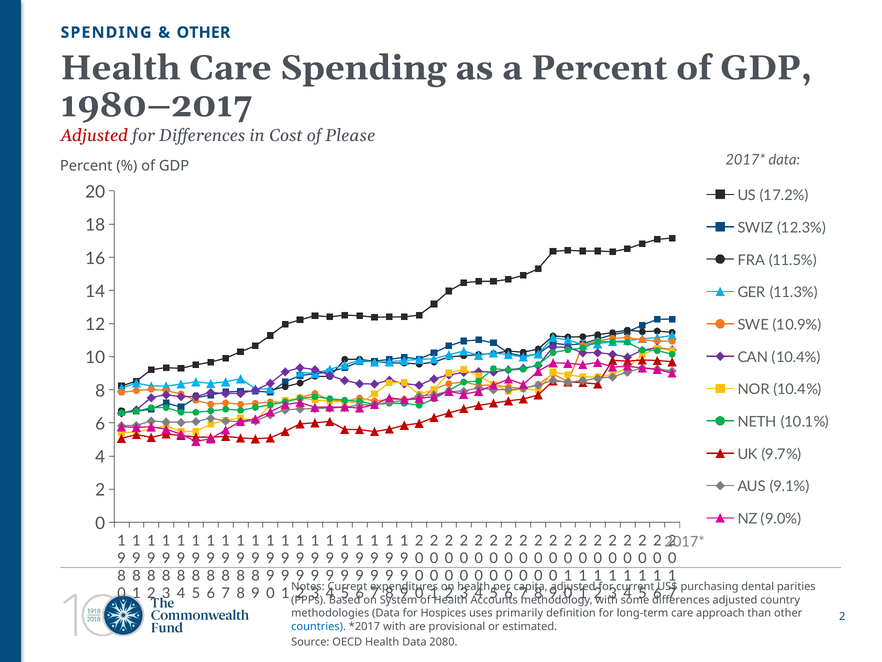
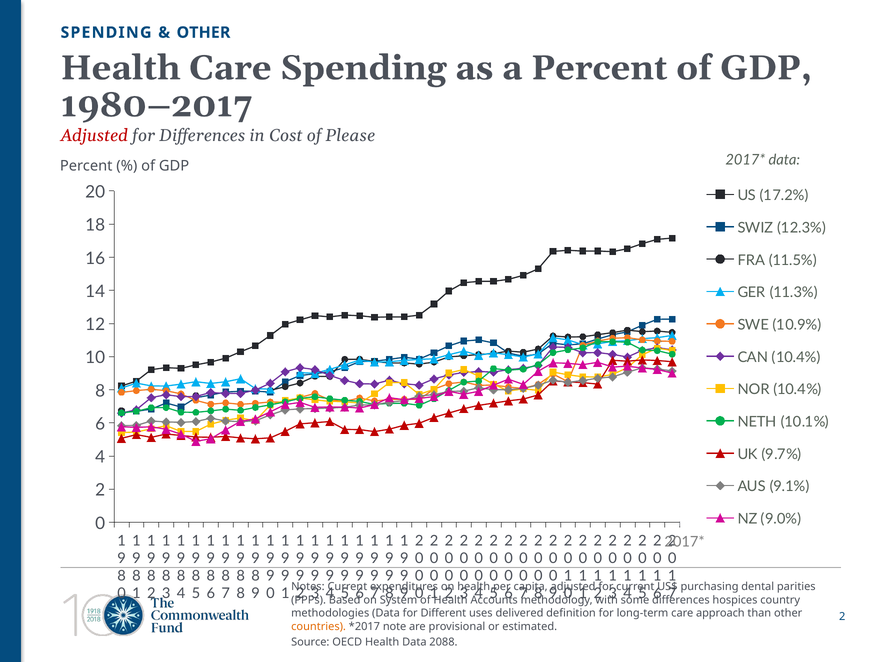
adjusted: adjusted -> hospices (735, 599)
Hospices: Hospices -> Different (443, 613)
primarily: primarily -> delivered (519, 613)
countries colour: blue -> orange (319, 626)
with: with -> note (395, 626)
2080: 2080 -> 2088 (443, 641)
